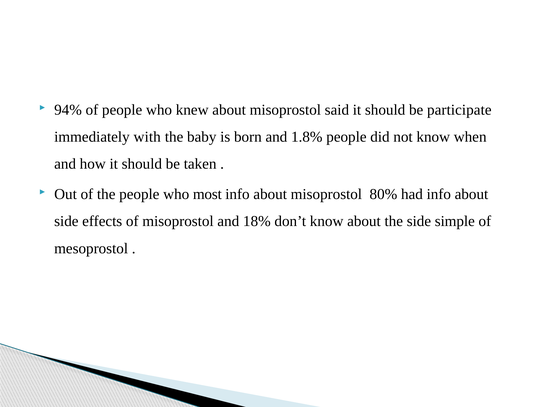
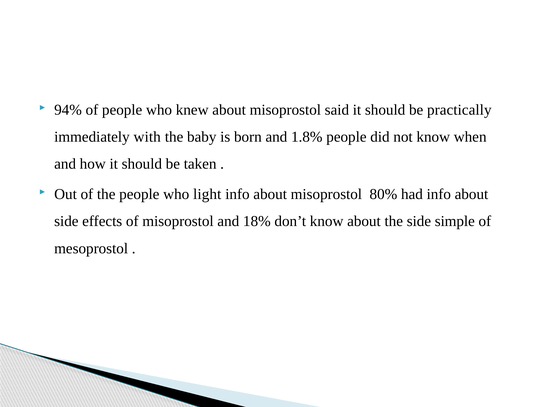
participate: participate -> practically (459, 110)
most: most -> light (207, 194)
